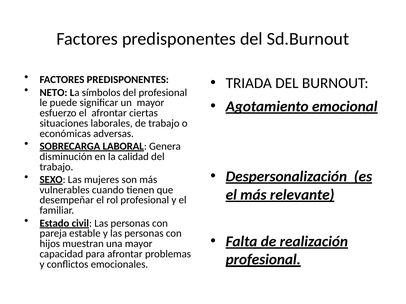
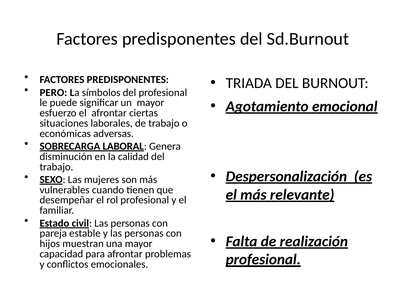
NETO: NETO -> PERO (53, 93)
